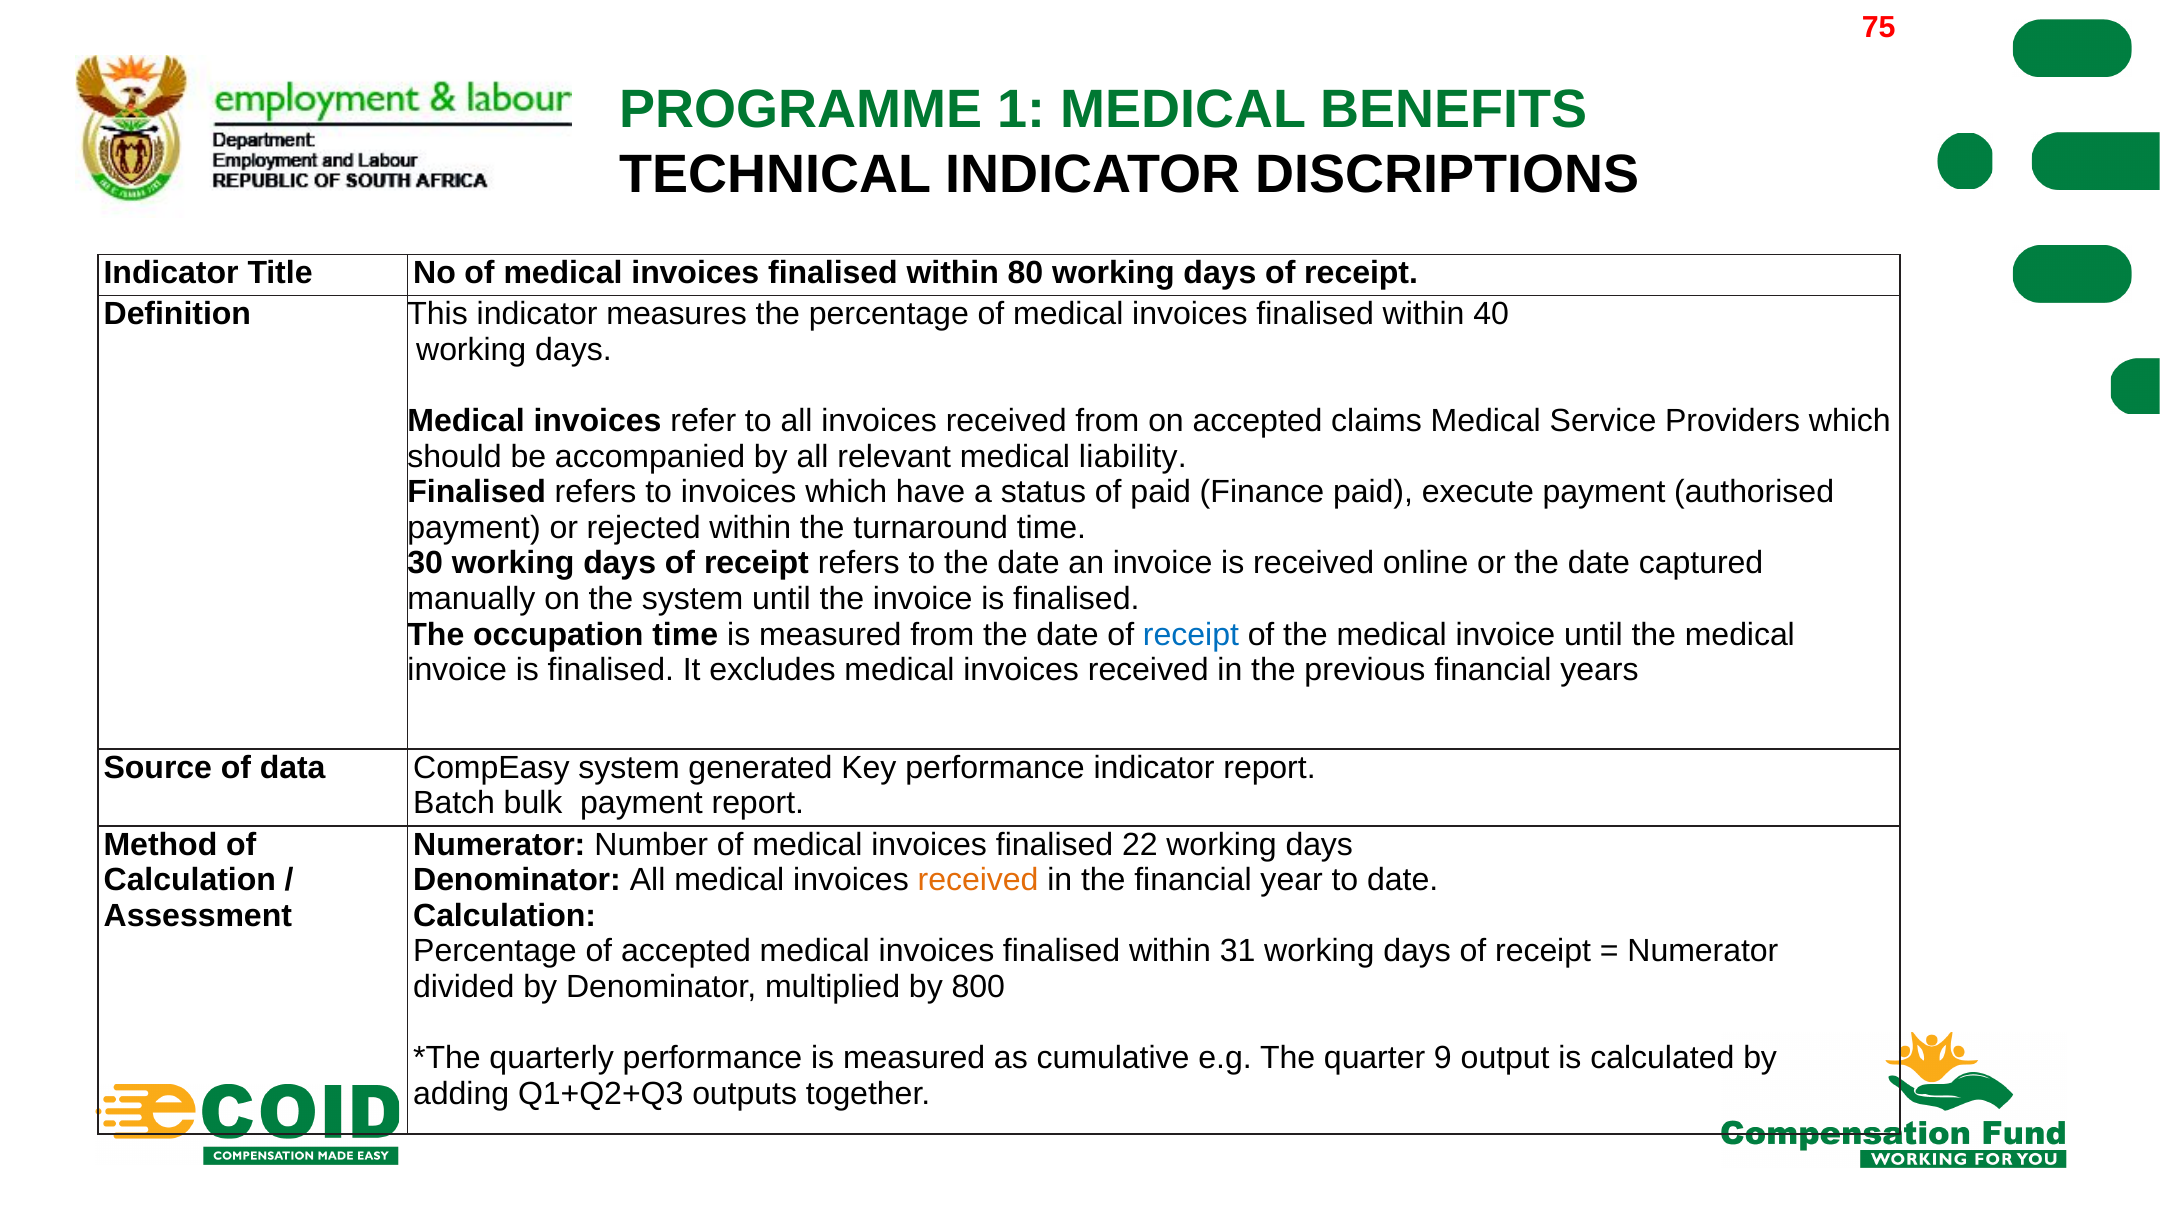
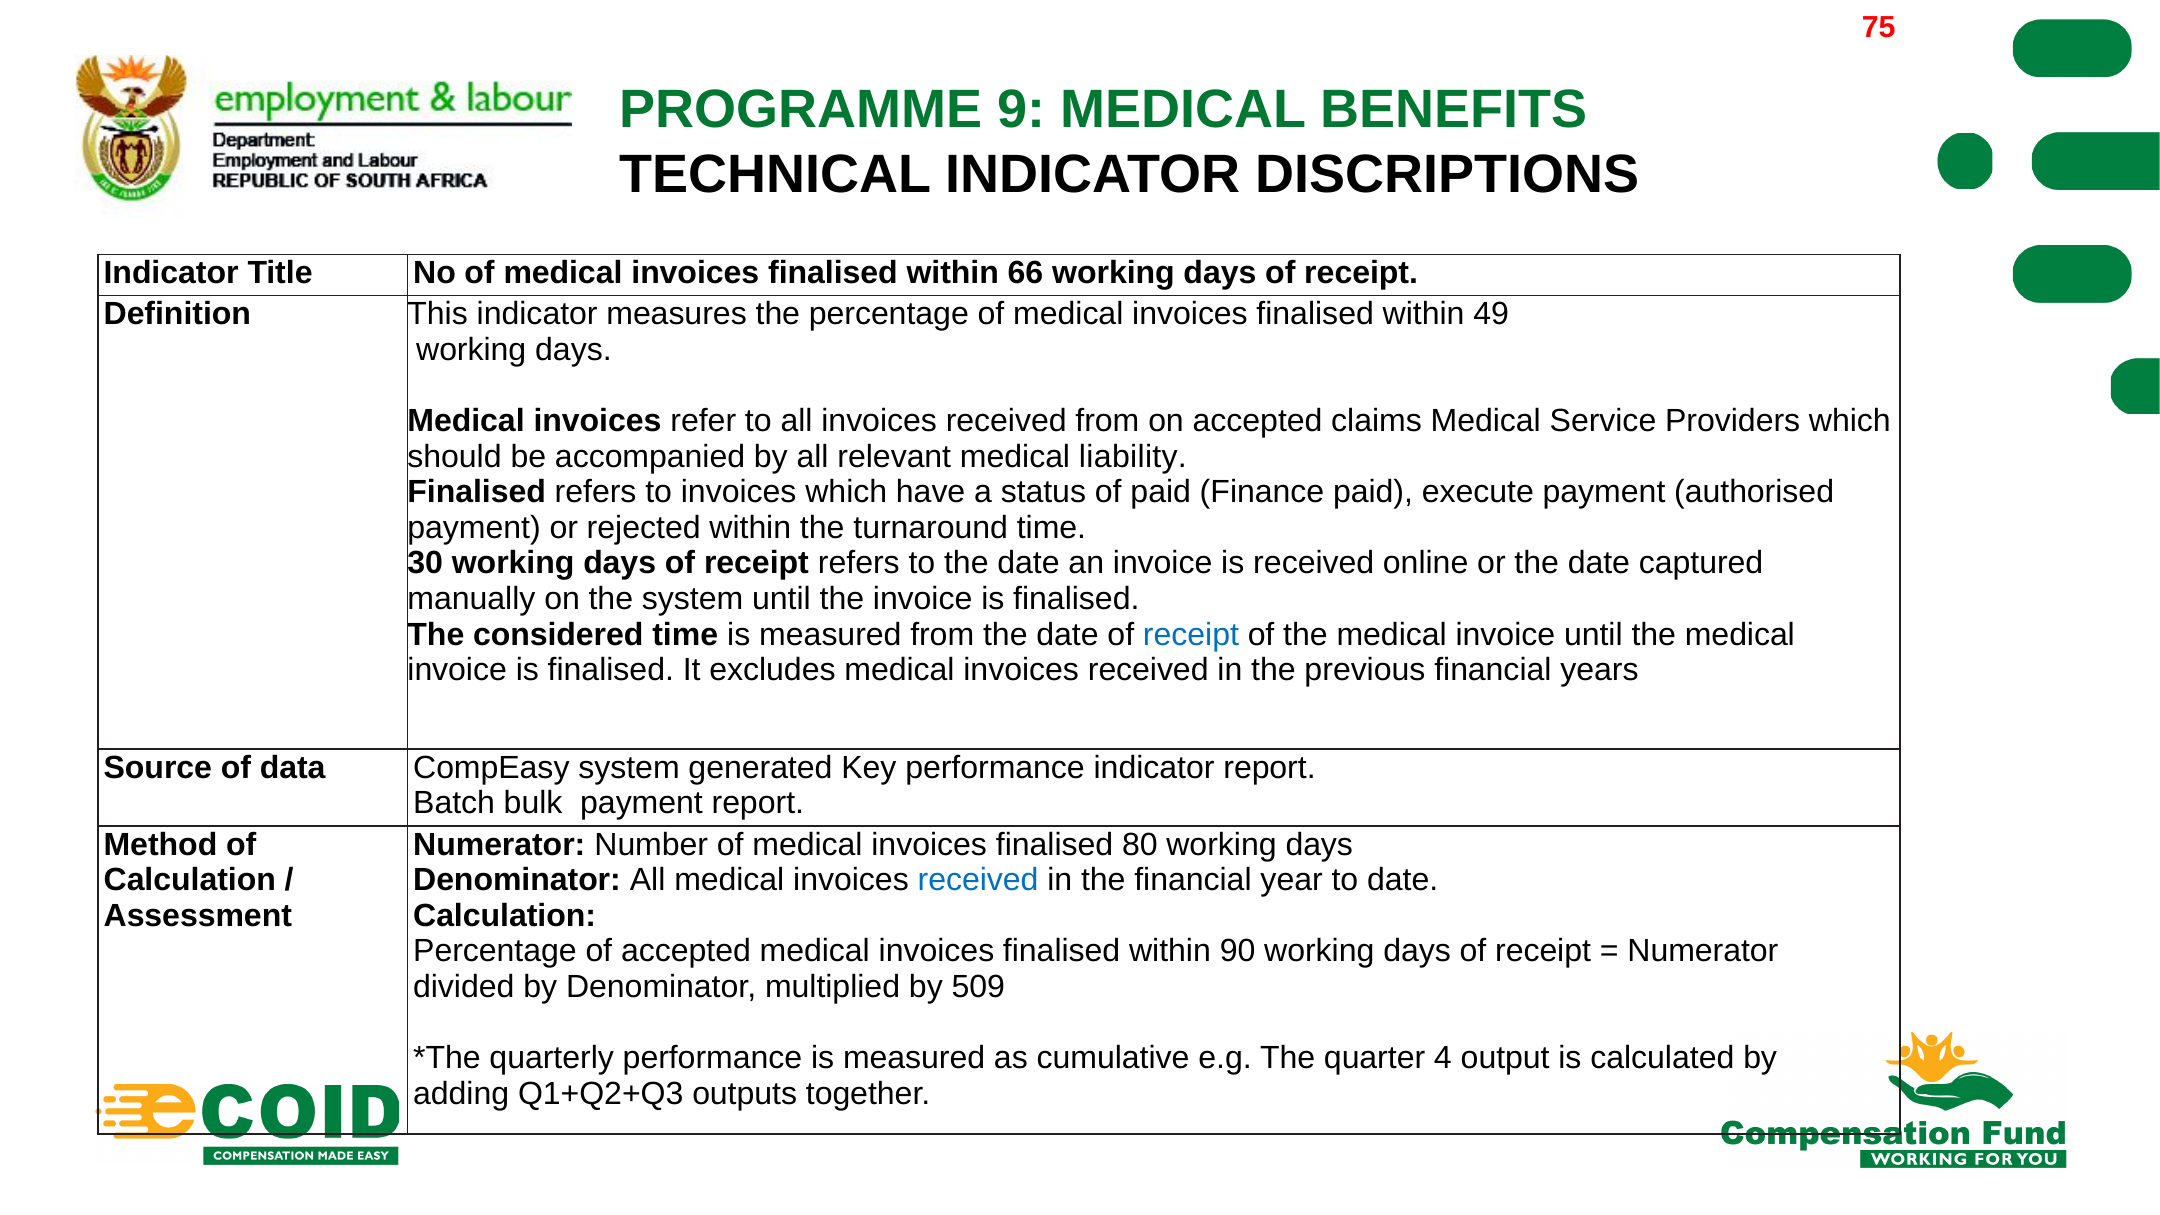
1: 1 -> 9 (1022, 110)
80: 80 -> 66 (1026, 273)
40: 40 -> 49 (1491, 314)
occupation: occupation -> considered (558, 635)
22: 22 -> 80 (1140, 844)
received colour: orange -> blue (978, 880)
31: 31 -> 90 (1238, 951)
800: 800 -> 509 (978, 987)
9: 9 -> 4 (1443, 1058)
